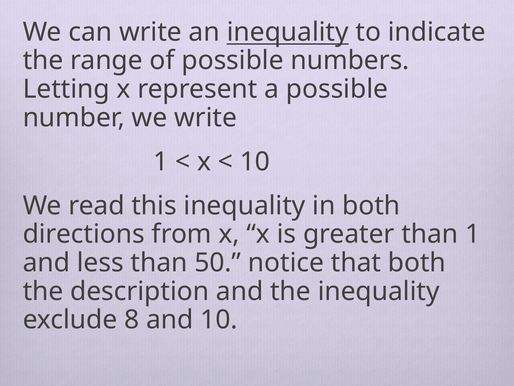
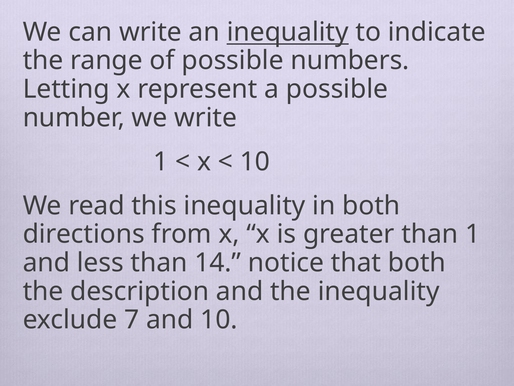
50: 50 -> 14 (218, 262)
8: 8 -> 7 (132, 319)
